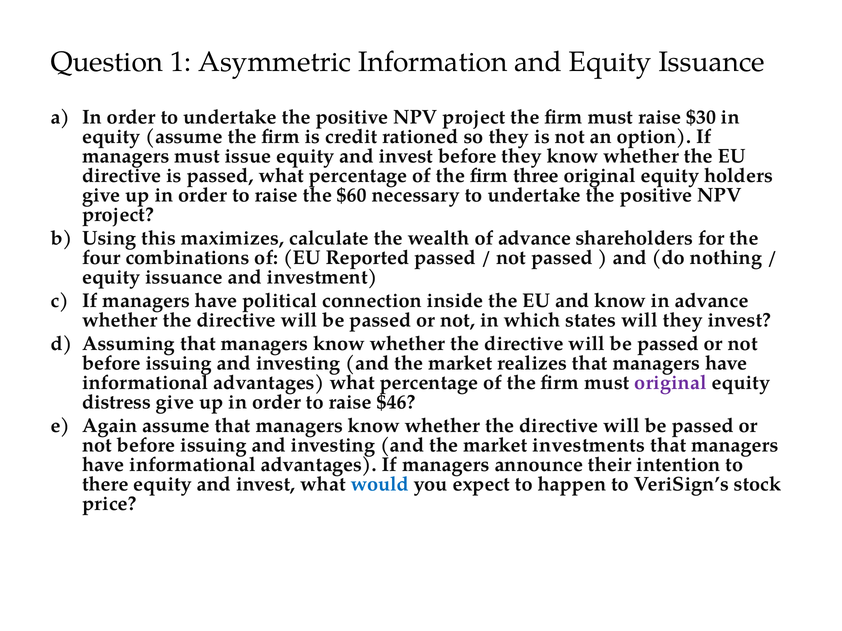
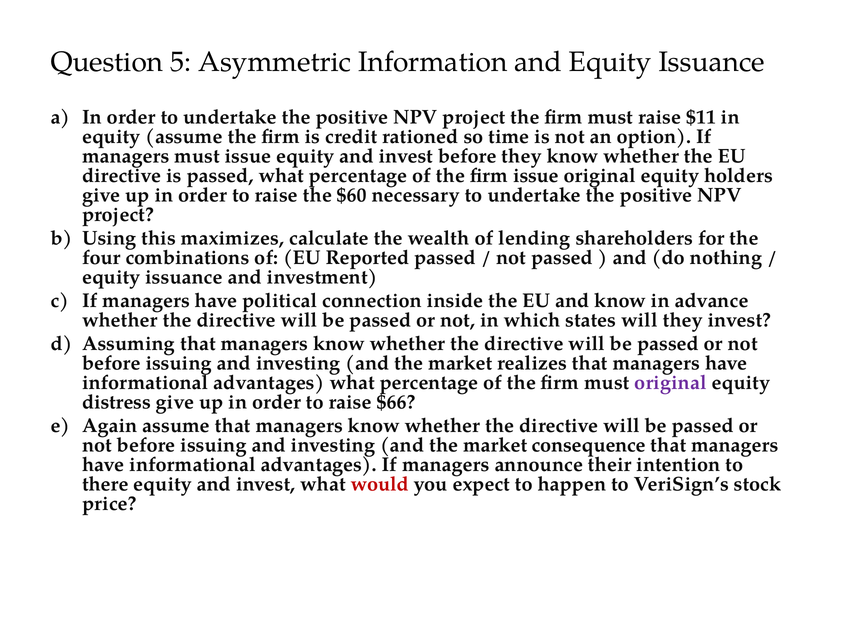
1: 1 -> 5 (181, 62)
$30: $30 -> $11 (701, 117)
so they: they -> time (509, 137)
firm three: three -> issue (536, 176)
of advance: advance -> lending (534, 238)
$46: $46 -> $66 (396, 403)
investments: investments -> consequence (589, 446)
would colour: blue -> red (380, 485)
